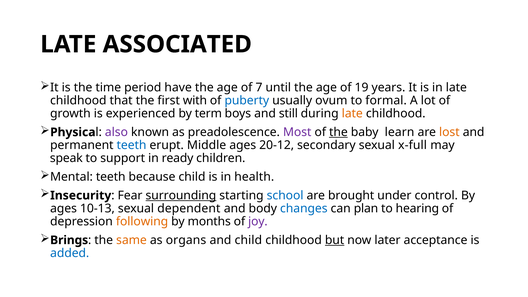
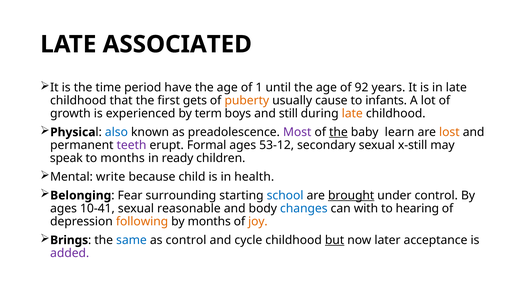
7: 7 -> 1 (259, 87)
19: 19 -> 92 (362, 87)
with: with -> gets (195, 101)
puberty colour: blue -> orange (247, 101)
ovum: ovum -> cause (331, 101)
formal: formal -> infants (386, 101)
also colour: purple -> blue (116, 132)
teeth colour: blue -> purple (132, 145)
Middle: Middle -> Formal (207, 145)
20-12: 20-12 -> 53-12 (277, 145)
x-full: x-full -> x-still (413, 145)
to support: support -> months (123, 158)
Mental teeth: teeth -> write (111, 177)
Insecurity: Insecurity -> Belonging (81, 195)
surrounding underline: present -> none (181, 195)
brought underline: none -> present (351, 195)
10-13: 10-13 -> 10-41 (97, 209)
dependent: dependent -> reasonable (189, 209)
plan: plan -> with (366, 209)
joy colour: purple -> orange (258, 222)
same colour: orange -> blue (131, 240)
as organs: organs -> control (186, 240)
and child: child -> cycle (248, 240)
added colour: blue -> purple (70, 253)
